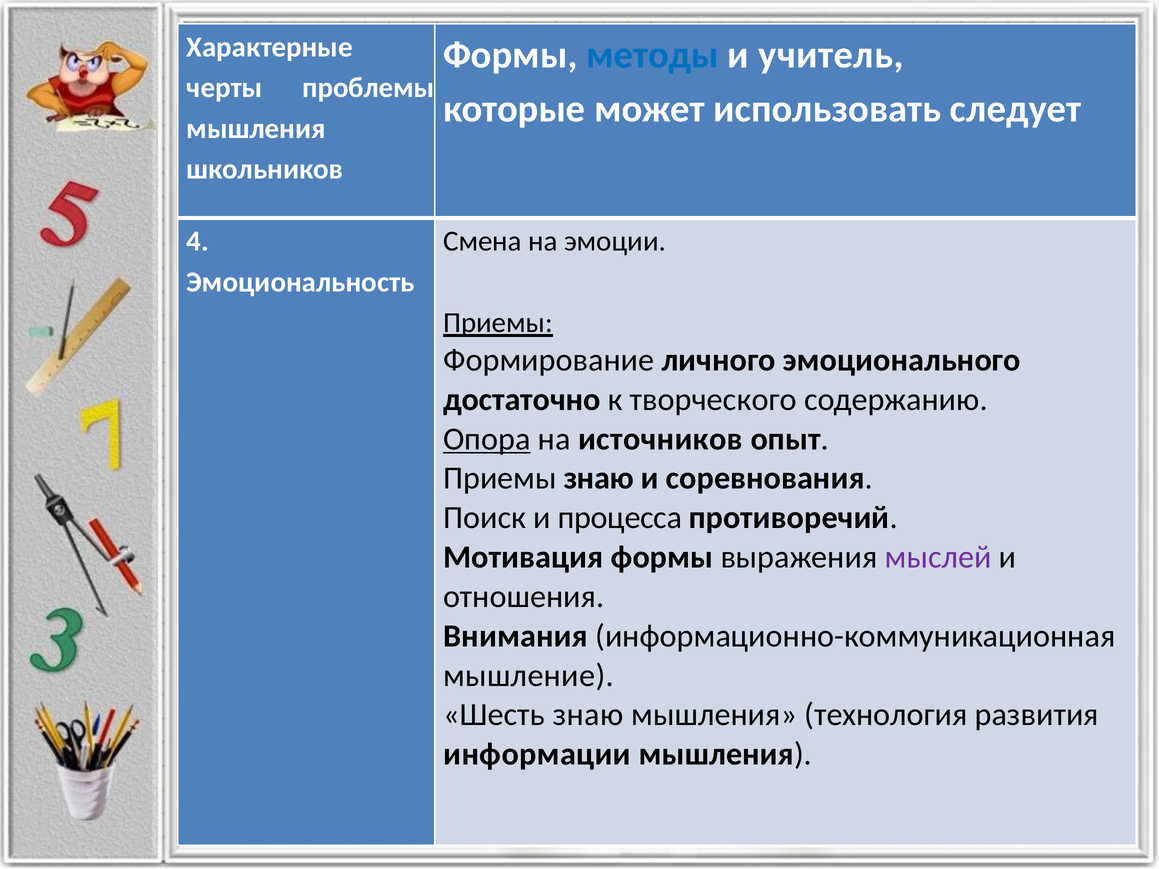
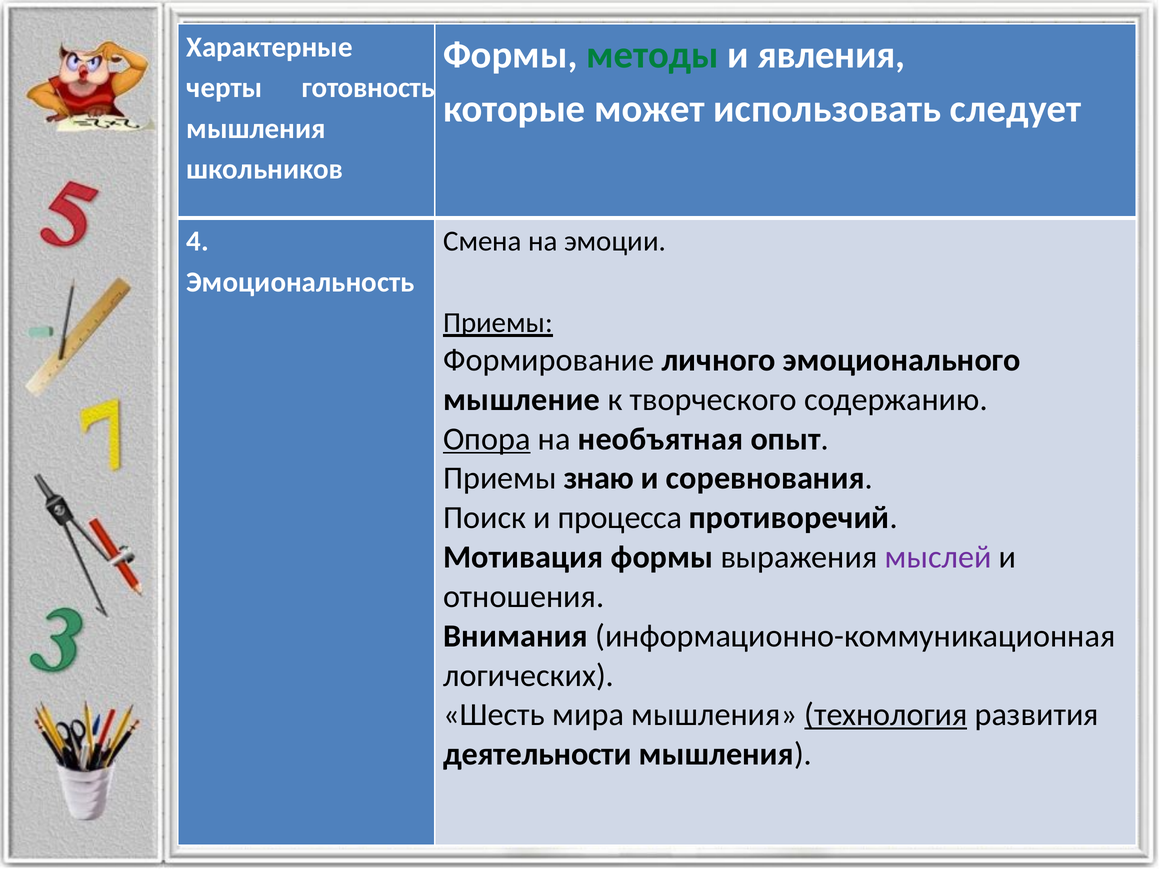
методы colour: blue -> green (652, 55)
учитель: учитель -> явления (831, 55)
проблемы: проблемы -> готовность (368, 88)
достаточно: достаточно -> мышление (522, 400)
источников: источников -> необъятная (661, 439)
мышление: мышление -> логических (529, 676)
Шесть знаю: знаю -> мира (588, 715)
технология underline: none -> present (886, 715)
информации: информации -> деятельности (537, 754)
